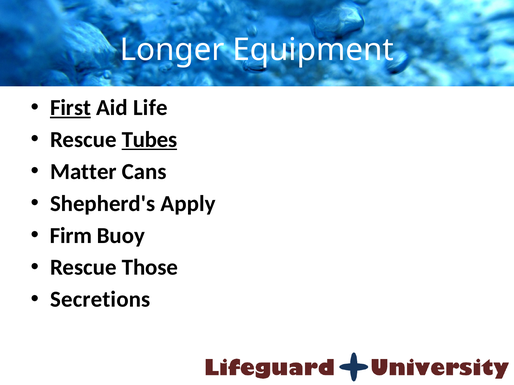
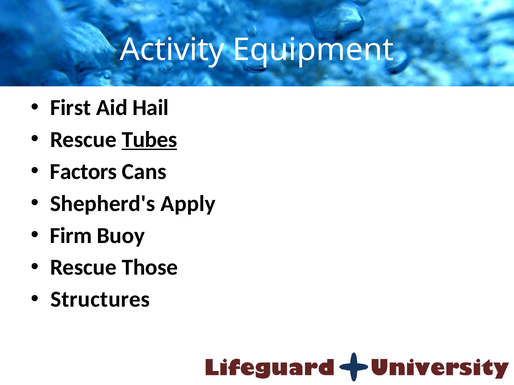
Longer: Longer -> Activity (172, 50)
First underline: present -> none (71, 108)
Life: Life -> Hail (151, 108)
Matter: Matter -> Factors (83, 172)
Secretions: Secretions -> Structures (100, 300)
